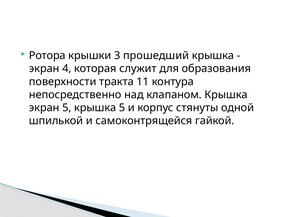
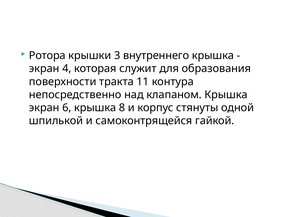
прошедший: прошедший -> внутреннего (156, 56)
экран 5: 5 -> 6 (67, 108)
крышка 5: 5 -> 8 (122, 108)
